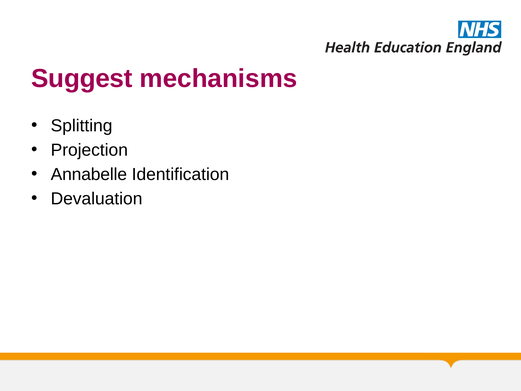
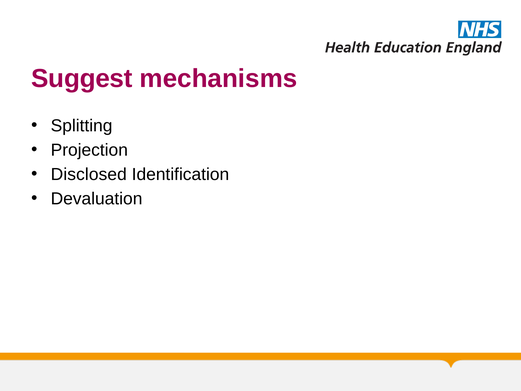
Annabelle: Annabelle -> Disclosed (89, 174)
